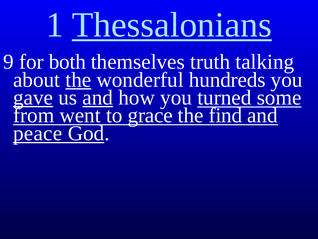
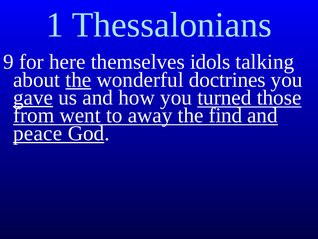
Thessalonians underline: present -> none (172, 25)
both: both -> here (67, 62)
truth: truth -> idols (210, 62)
hundreds: hundreds -> doctrines (227, 80)
and underline: present -> none (98, 97)
some: some -> those (279, 97)
grace: grace -> away (150, 115)
